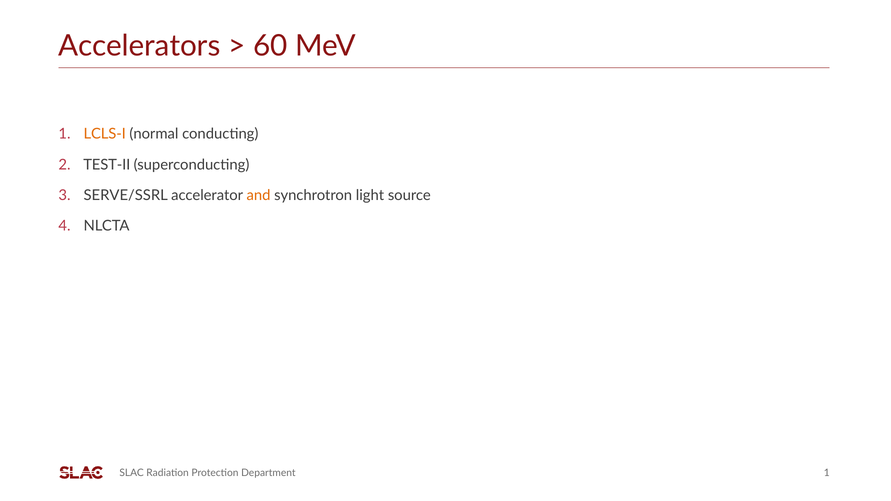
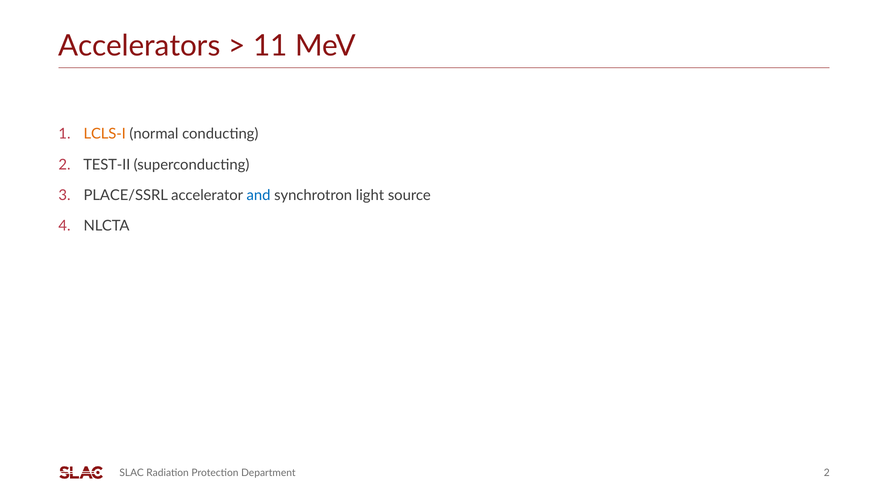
60: 60 -> 11 (270, 46)
SERVE/SSRL: SERVE/SSRL -> PLACE/SSRL (126, 195)
and colour: orange -> blue (259, 195)
Department 1: 1 -> 2 (827, 473)
